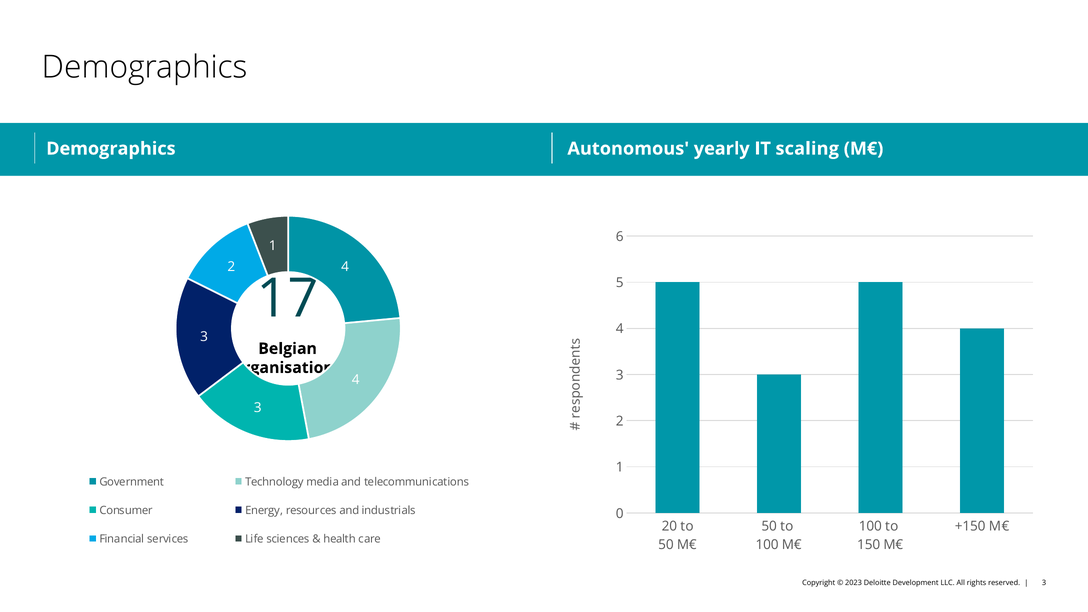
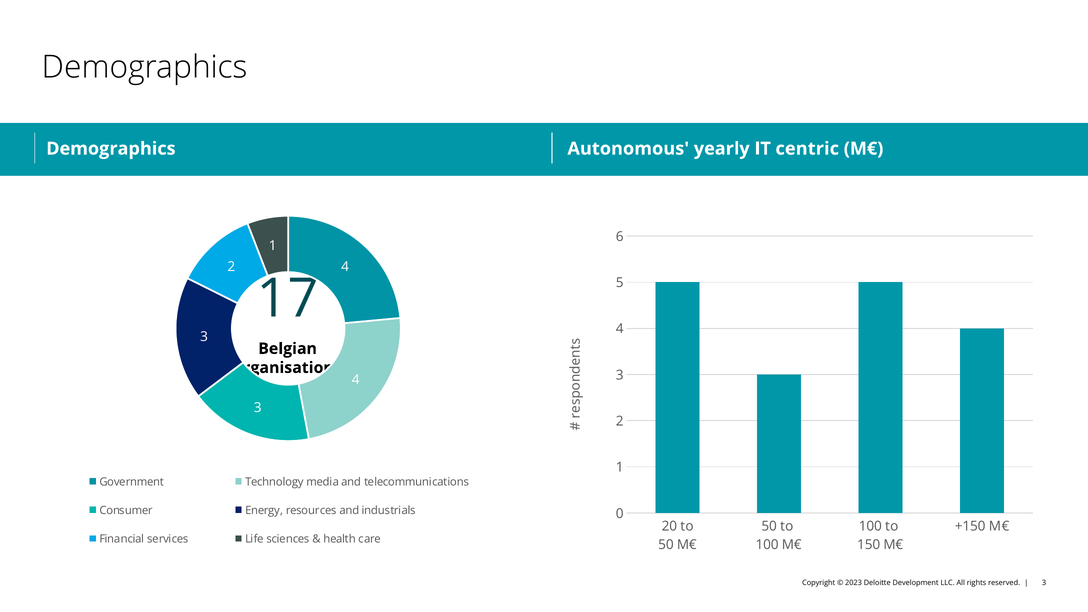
scaling: scaling -> centric (807, 149)
